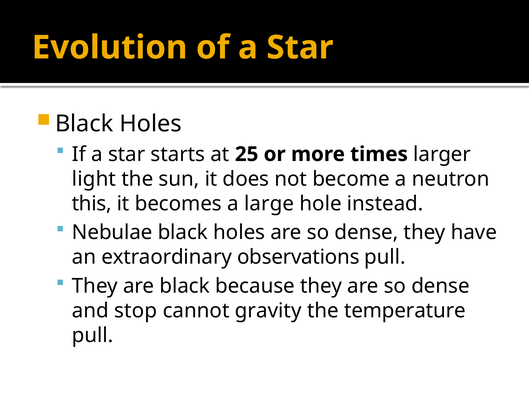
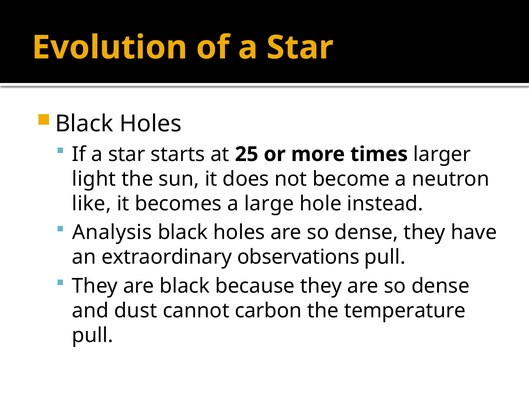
this: this -> like (92, 204)
Nebulae: Nebulae -> Analysis (112, 232)
stop: stop -> dust (136, 311)
gravity: gravity -> carbon (268, 311)
